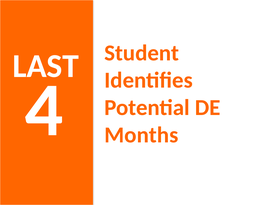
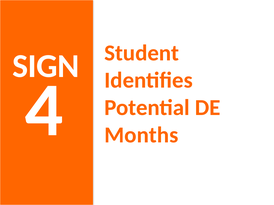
LAST: LAST -> SIGN (46, 66)
